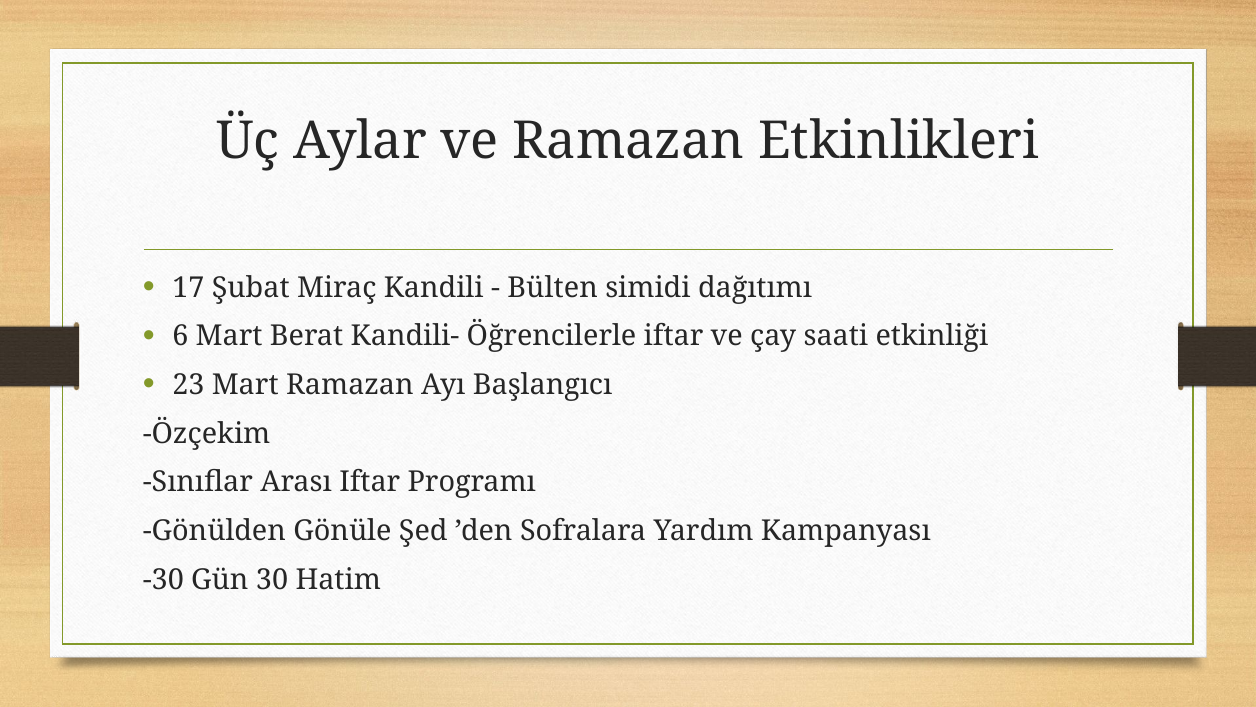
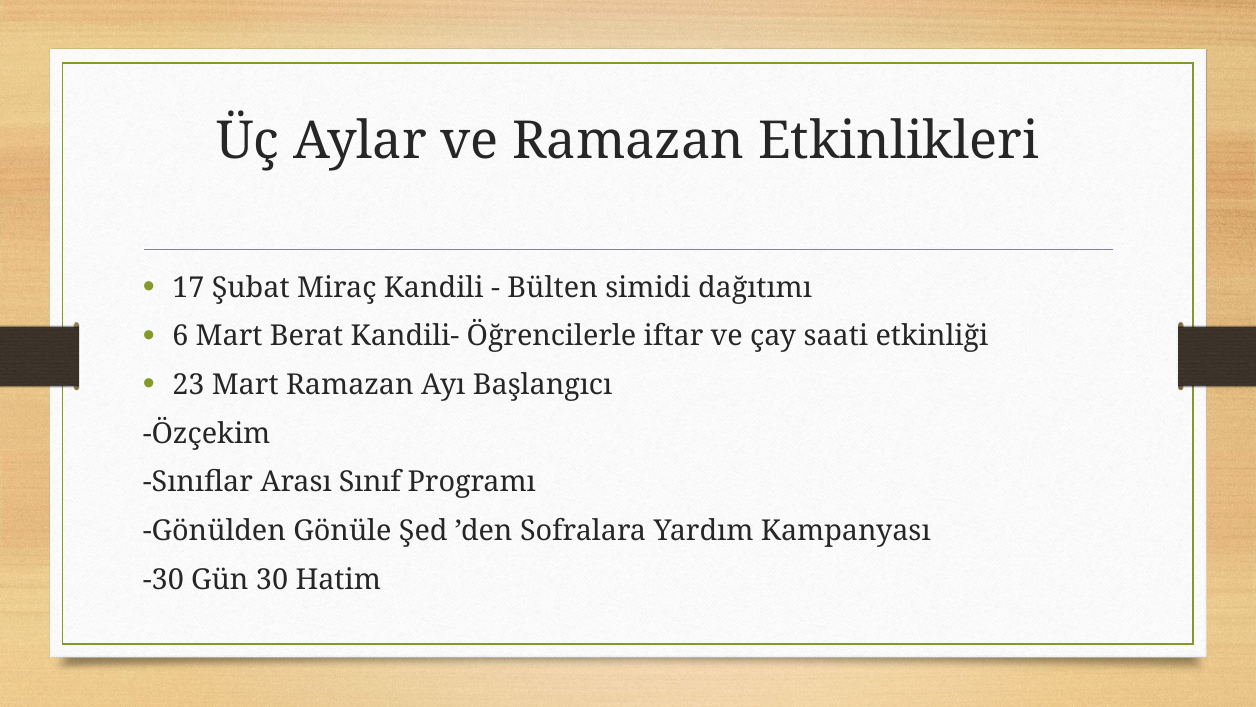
Arası Iftar: Iftar -> Sınıf (370, 482)
